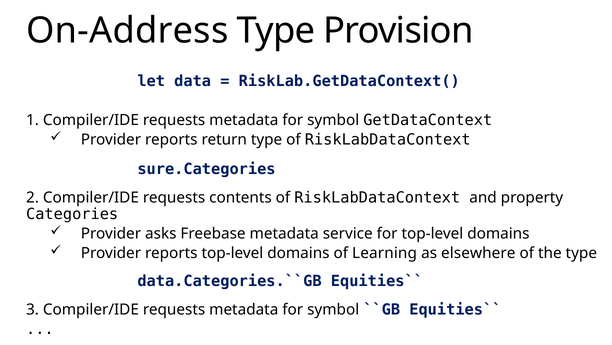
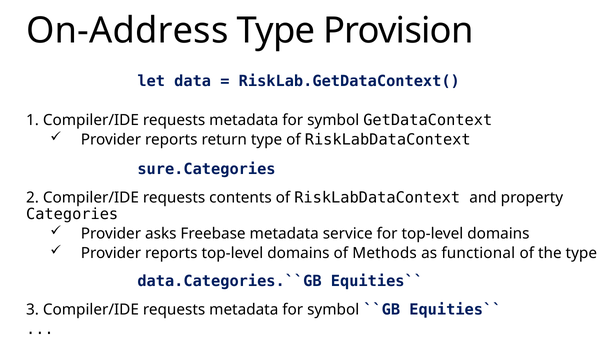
Learning: Learning -> Methods (385, 253)
elsewhere: elsewhere -> functional (478, 253)
